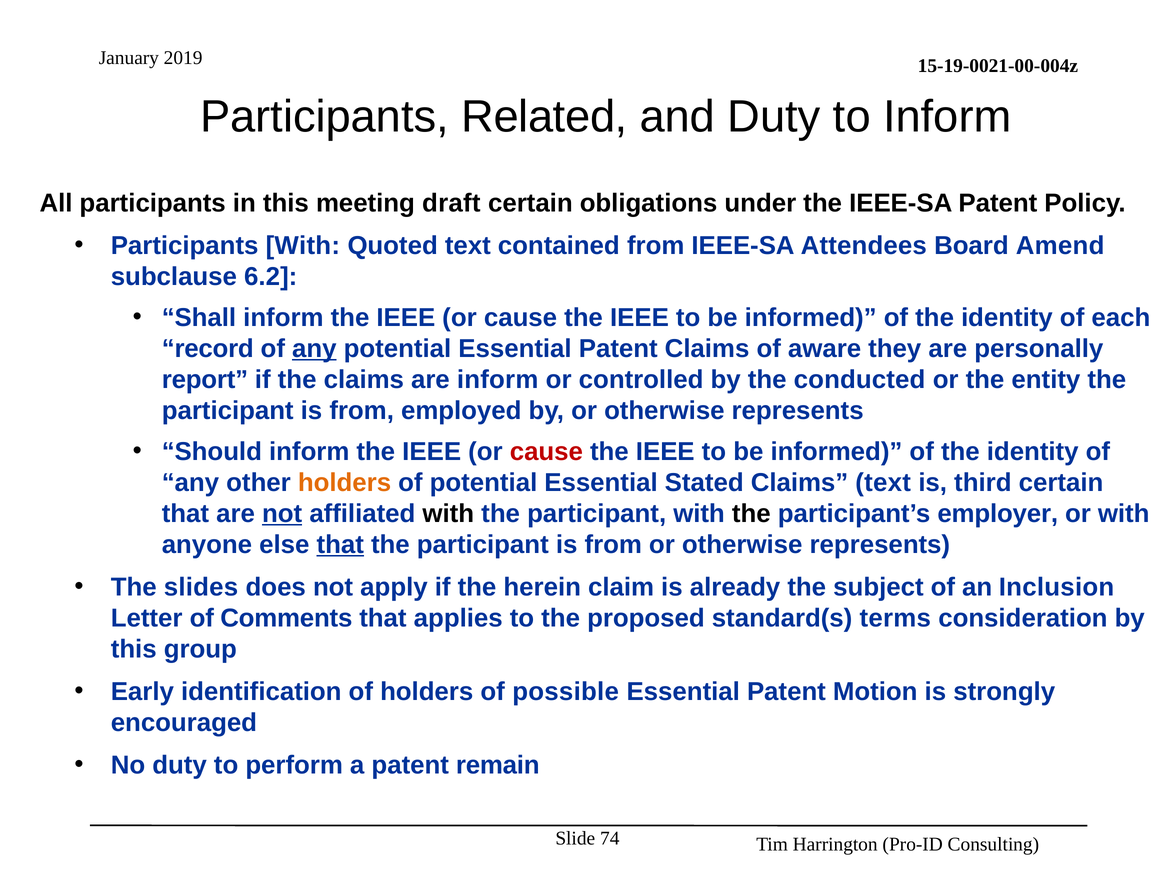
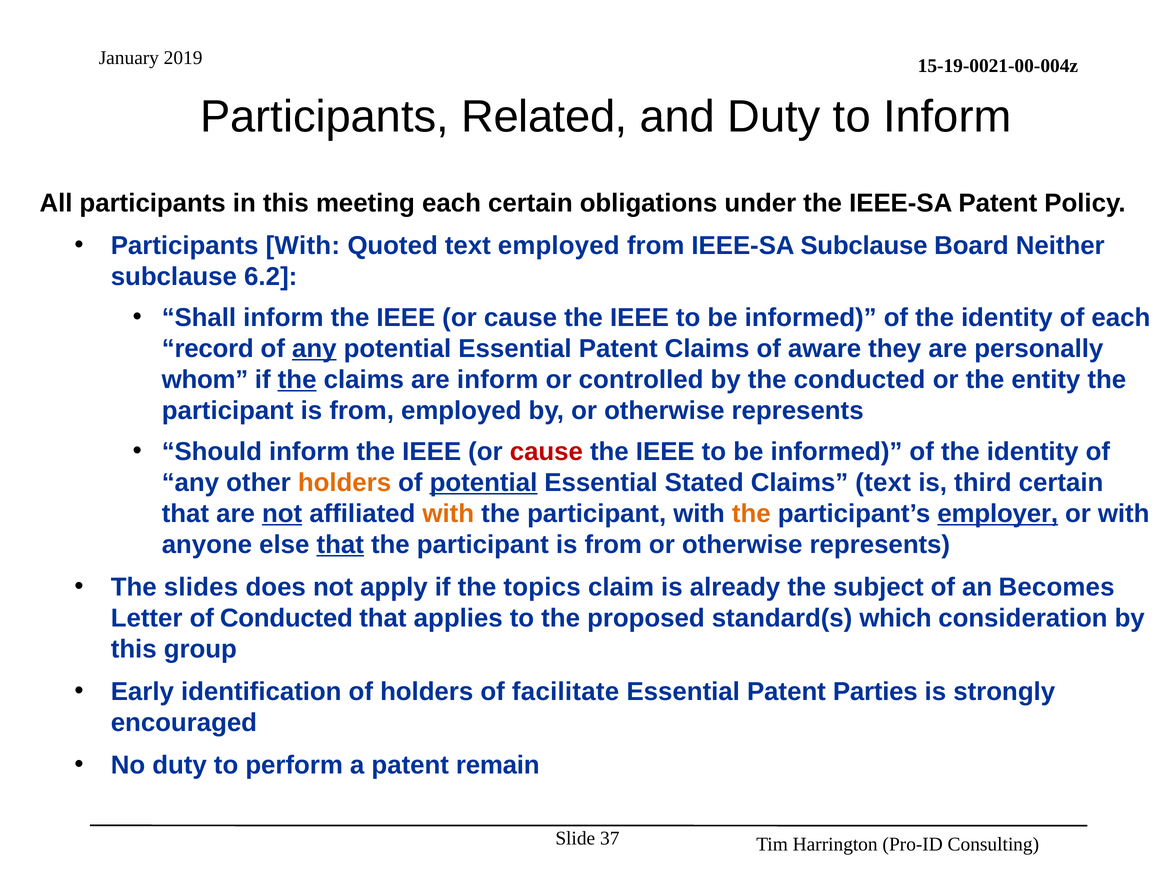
meeting draft: draft -> each (451, 203)
text contained: contained -> employed (559, 246)
IEEE-SA Attendees: Attendees -> Subclause (864, 246)
Amend: Amend -> Neither (1060, 246)
report: report -> whom (205, 380)
the underline: none -> present (297, 380)
potential underline: none -> present (483, 482)
with colour: black -> orange (448, 513)
the colour: black -> orange (751, 513)
employer underline: none -> present (998, 513)
herein: herein -> topics (542, 587)
Inclusion: Inclusion -> Becomes (1057, 587)
of Comments: Comments -> Conducted (286, 618)
terms: terms -> which (895, 618)
possible: possible -> facilitate (566, 691)
Motion: Motion -> Parties (875, 691)
74: 74 -> 37 (610, 838)
